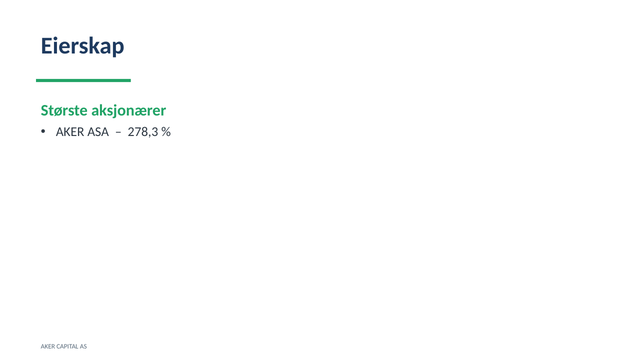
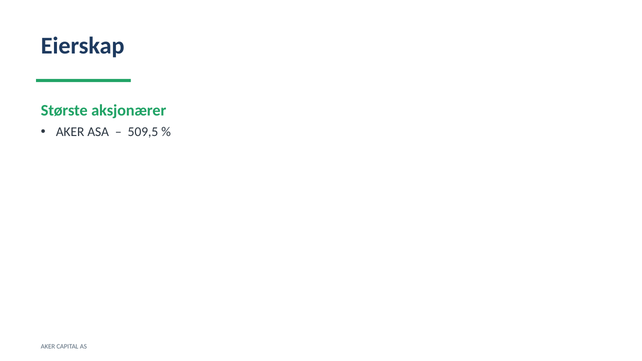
278,3: 278,3 -> 509,5 (143, 132)
